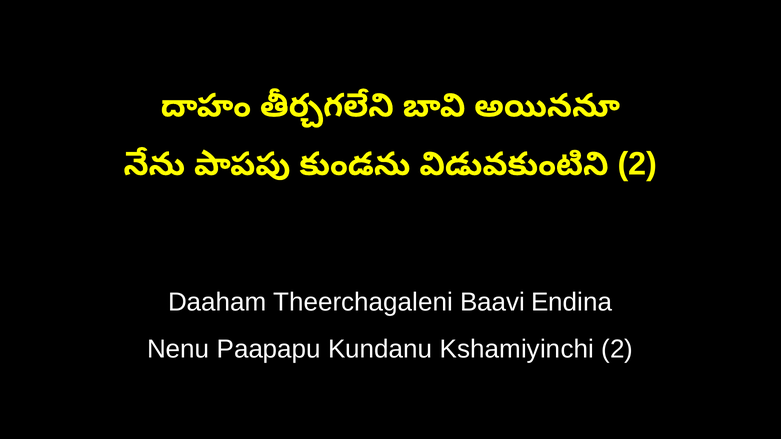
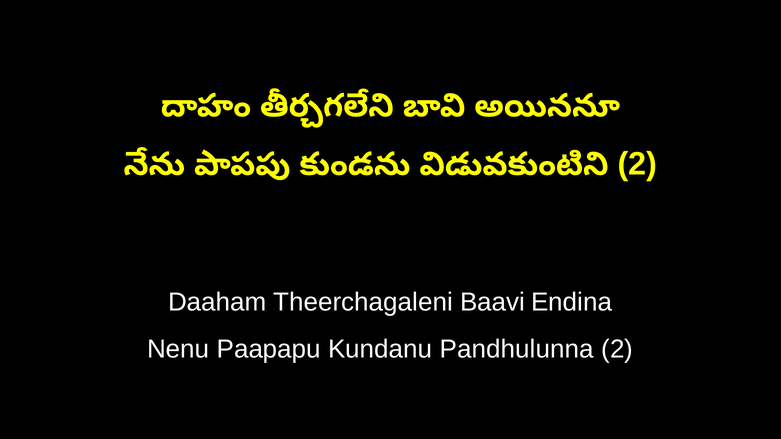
Kshamiyinchi: Kshamiyinchi -> Pandhulunna (517, 349)
